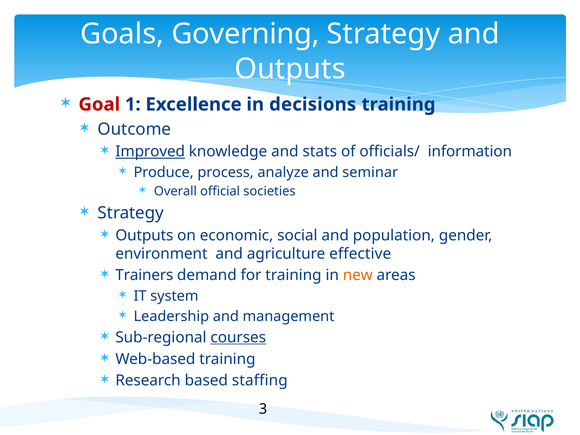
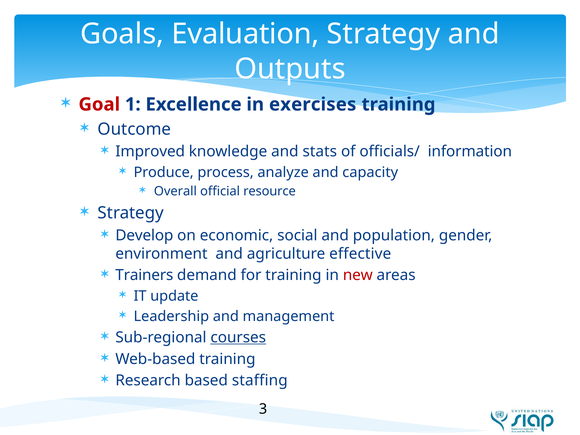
Governing: Governing -> Evaluation (245, 34)
decisions: decisions -> exercises (313, 104)
Improved underline: present -> none (150, 152)
seminar: seminar -> capacity (370, 172)
societies: societies -> resource (270, 191)
Outputs: Outputs -> Develop (144, 235)
new colour: orange -> red (358, 275)
system: system -> update (174, 296)
